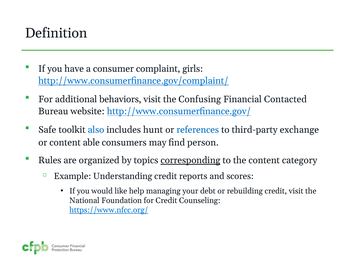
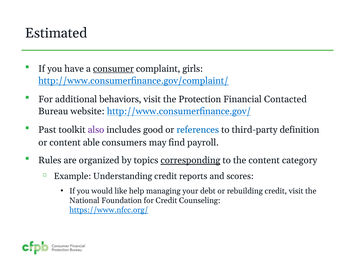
Definition: Definition -> Estimated (56, 33)
consumer underline: none -> present (113, 69)
Confusing: Confusing -> Protection (200, 99)
Safe: Safe -> Past (47, 130)
also colour: blue -> purple (96, 130)
hunt: hunt -> good (153, 130)
exchange: exchange -> definition (299, 130)
person: person -> payroll (203, 143)
